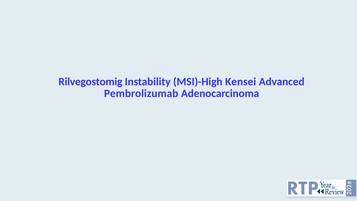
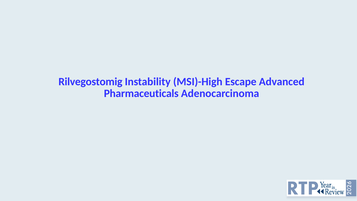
Kensei: Kensei -> Escape (241, 82)
Pembrolizumab: Pembrolizumab -> Pharmaceuticals (141, 93)
